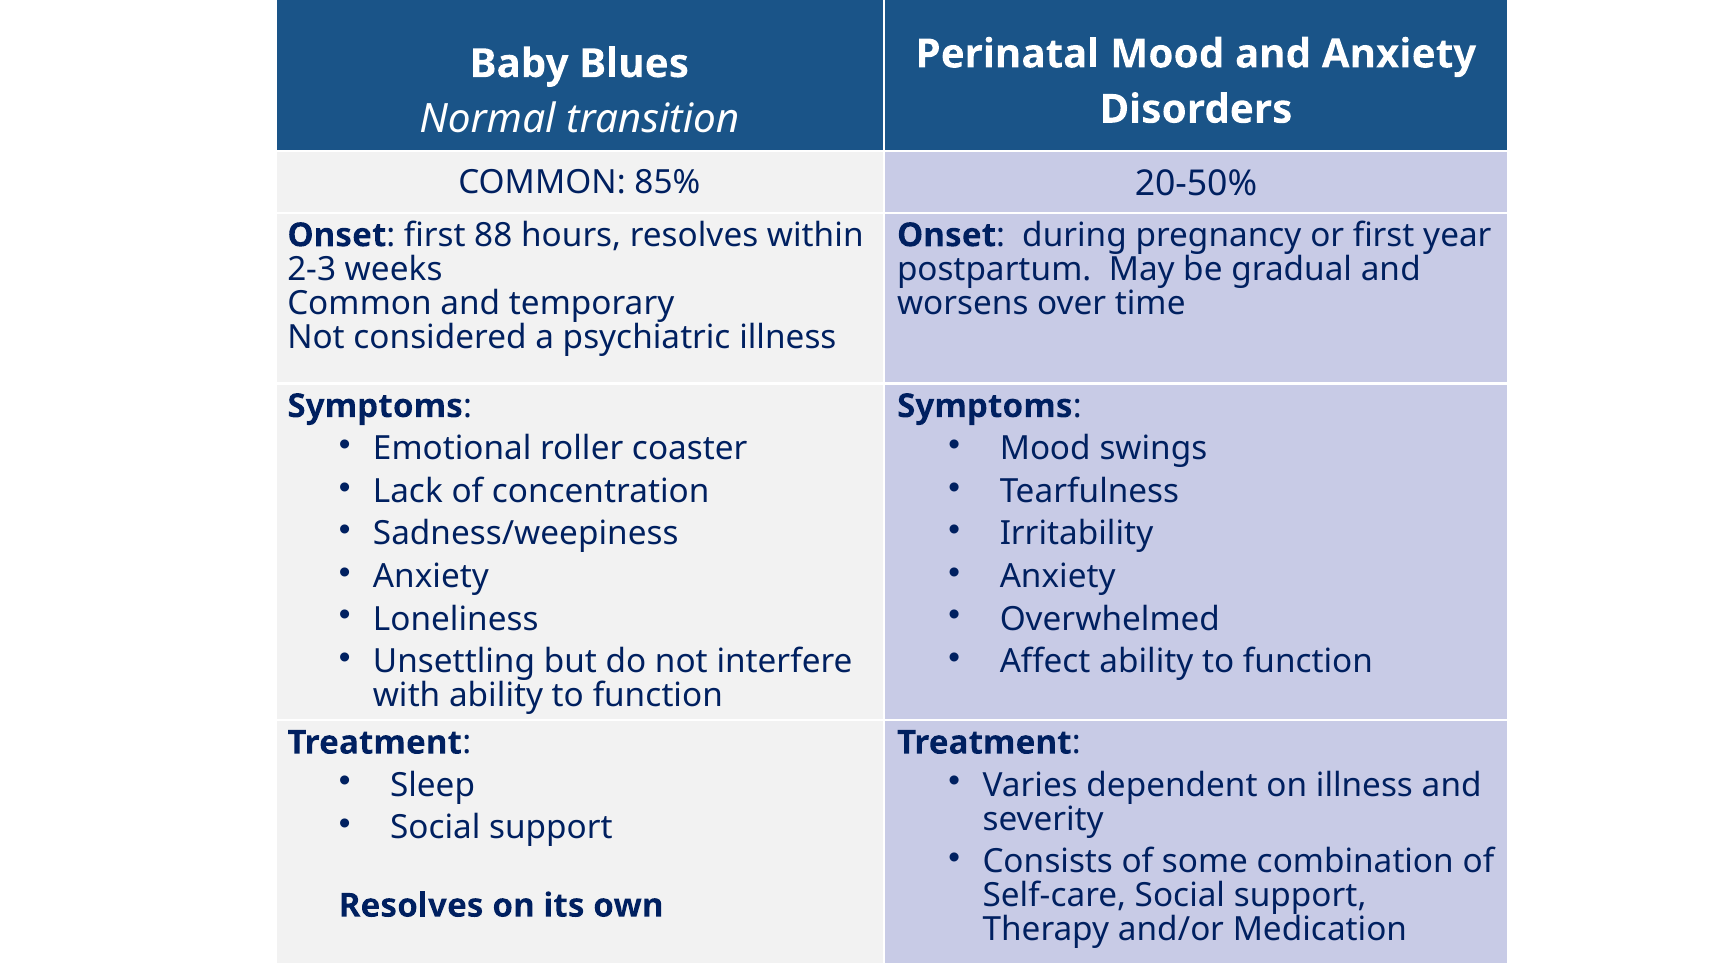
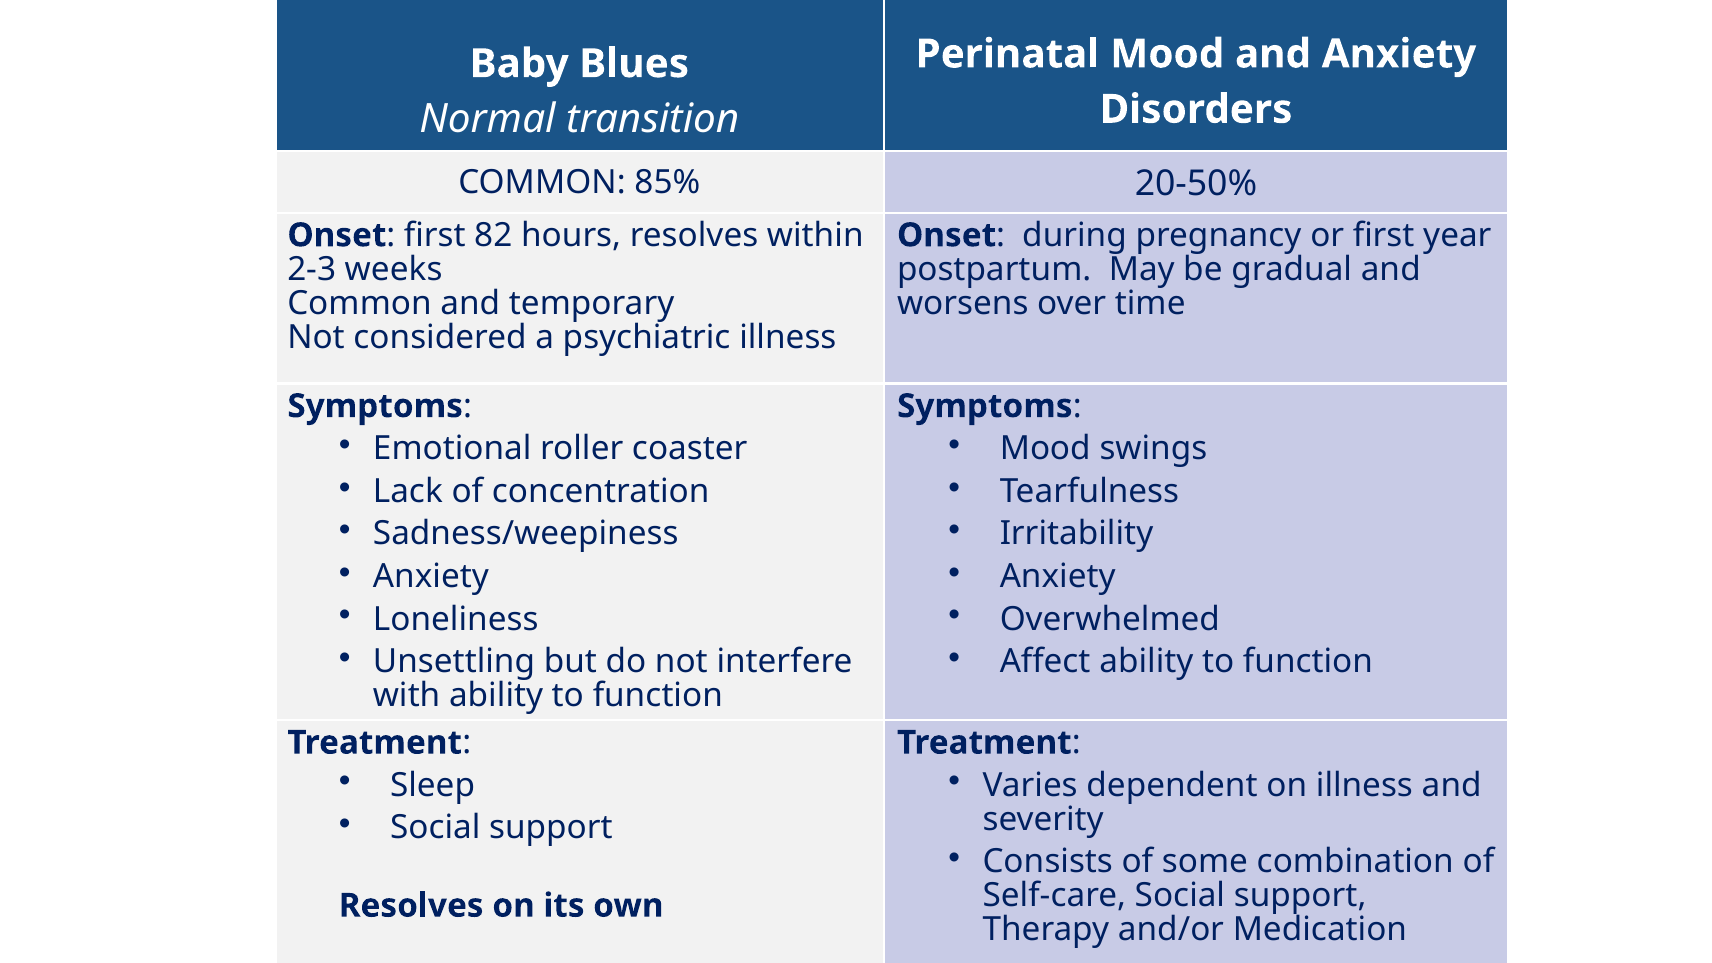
88: 88 -> 82 (493, 235)
